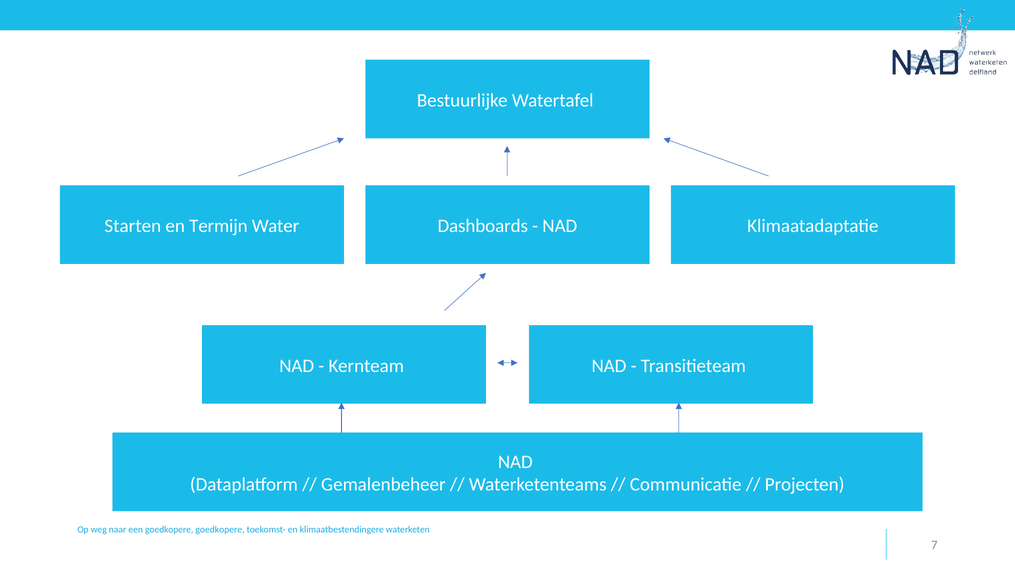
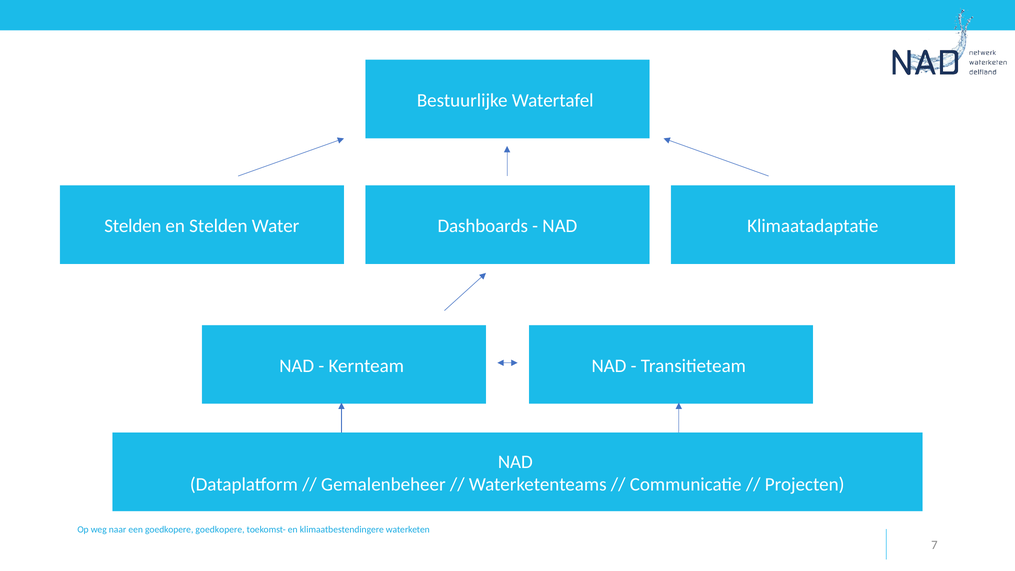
Starten: Starten -> Stelden (133, 226)
en Termijn: Termijn -> Stelden (218, 226)
